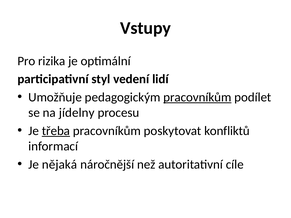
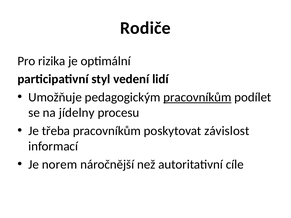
Vstupy: Vstupy -> Rodiče (145, 28)
třeba underline: present -> none (56, 131)
konfliktů: konfliktů -> závislost (227, 131)
nějaká: nějaká -> norem (60, 165)
